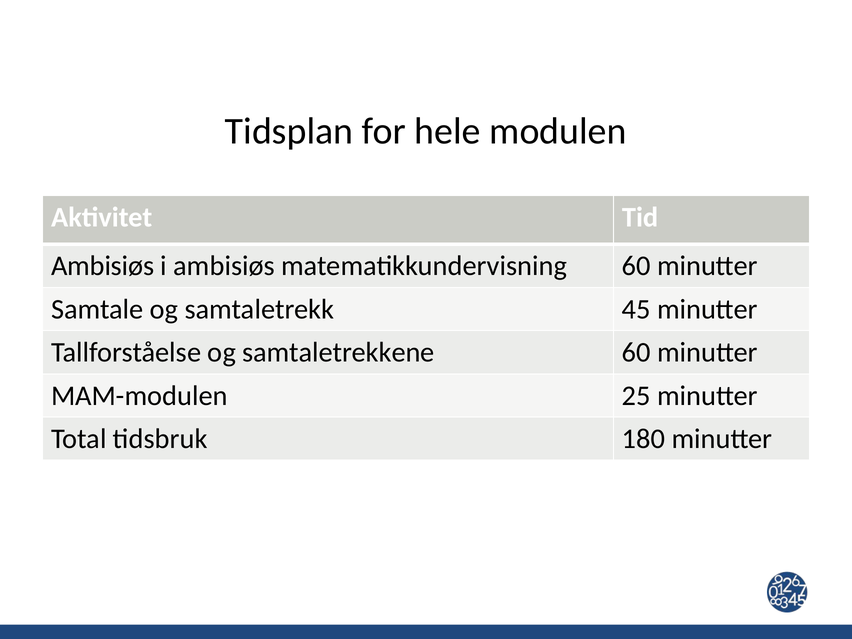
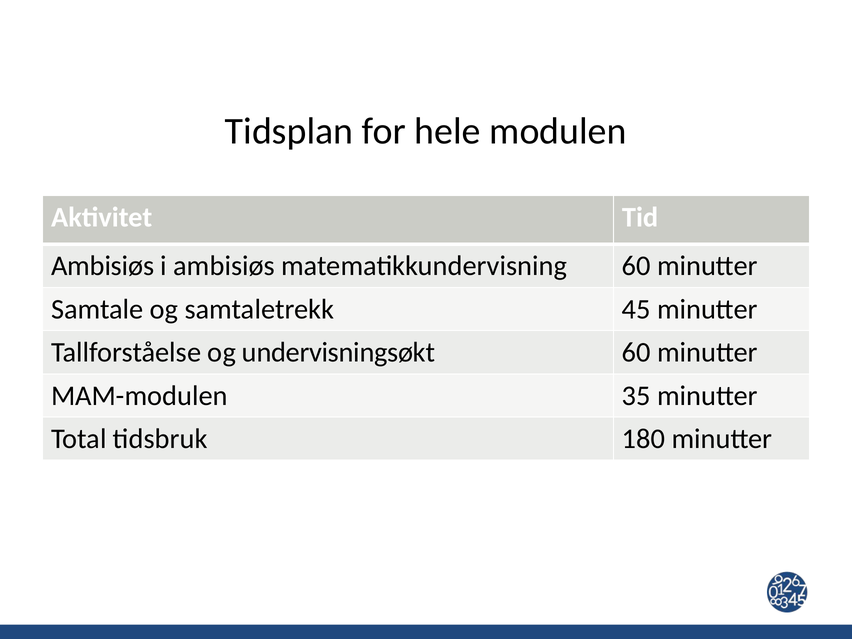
samtaletrekkene: samtaletrekkene -> undervisningsøkt (338, 352)
25: 25 -> 35 (636, 396)
